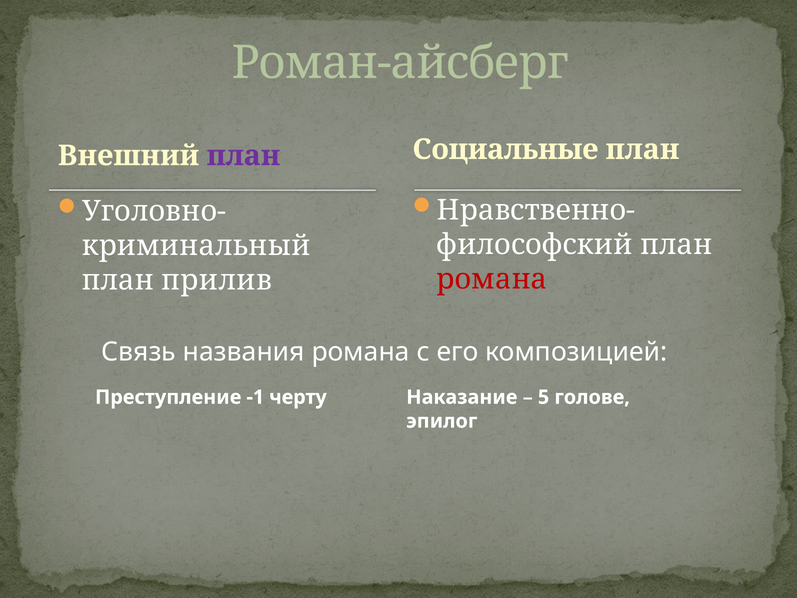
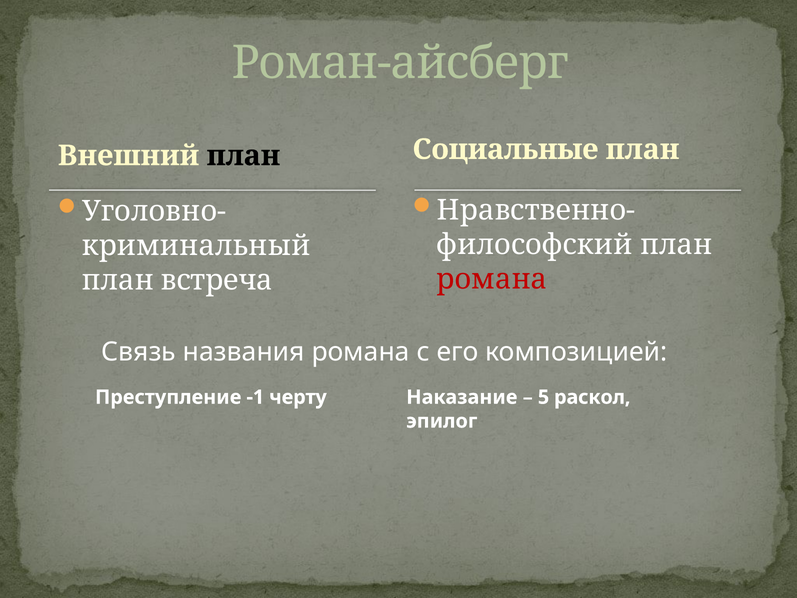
план colour: purple -> black (243, 156)
прилив: прилив -> встреча (217, 280)
голове: голове -> раскол (592, 397)
